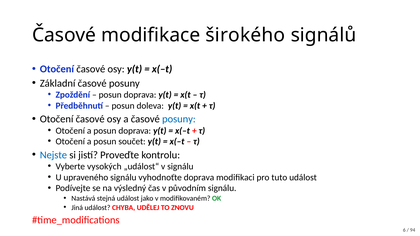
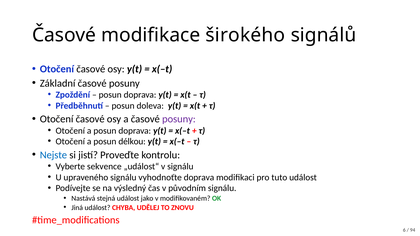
posuny colour: blue -> purple (179, 119)
součet: součet -> délkou (132, 142)
vysokých: vysokých -> sekvence (104, 167)
